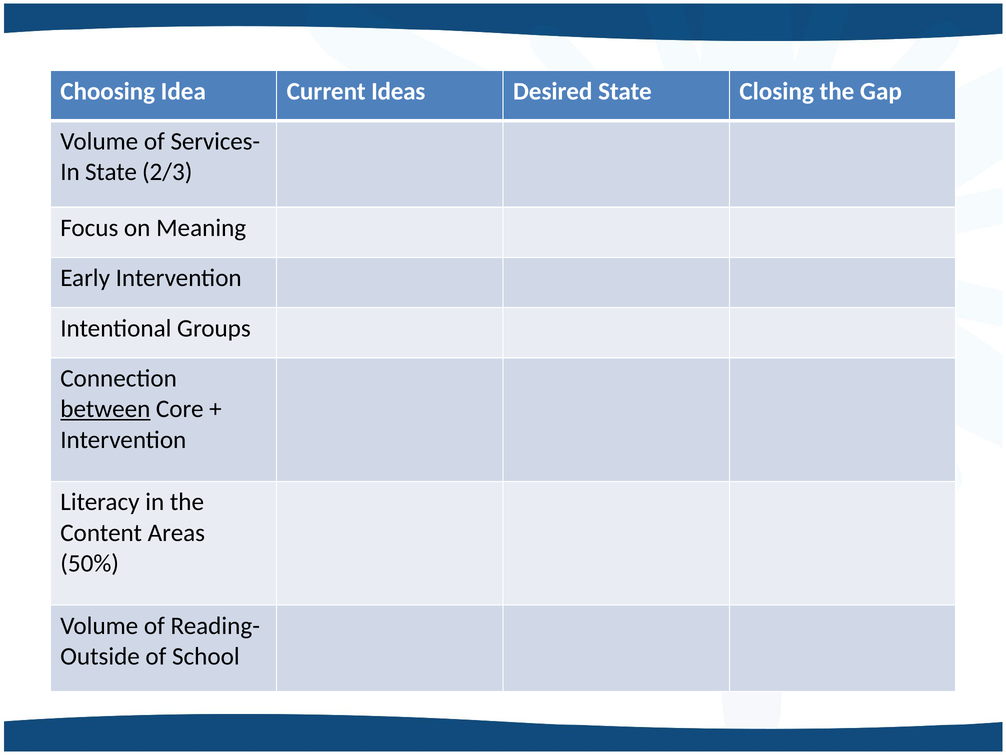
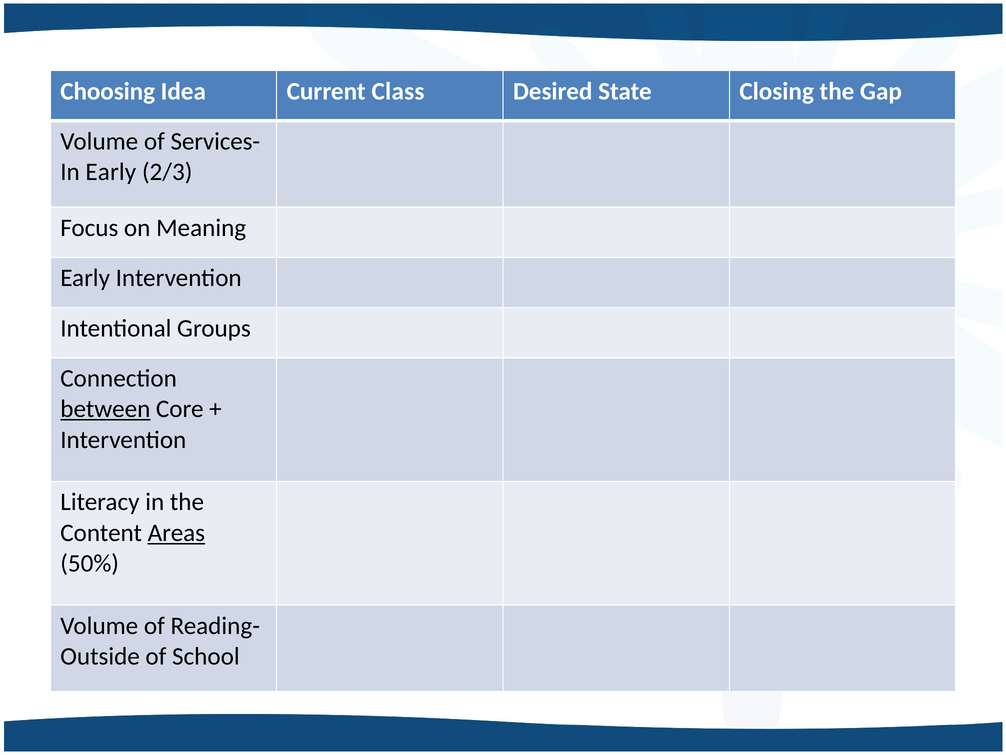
Ideas: Ideas -> Class (398, 91)
In State: State -> Early (111, 172)
Areas underline: none -> present (176, 532)
